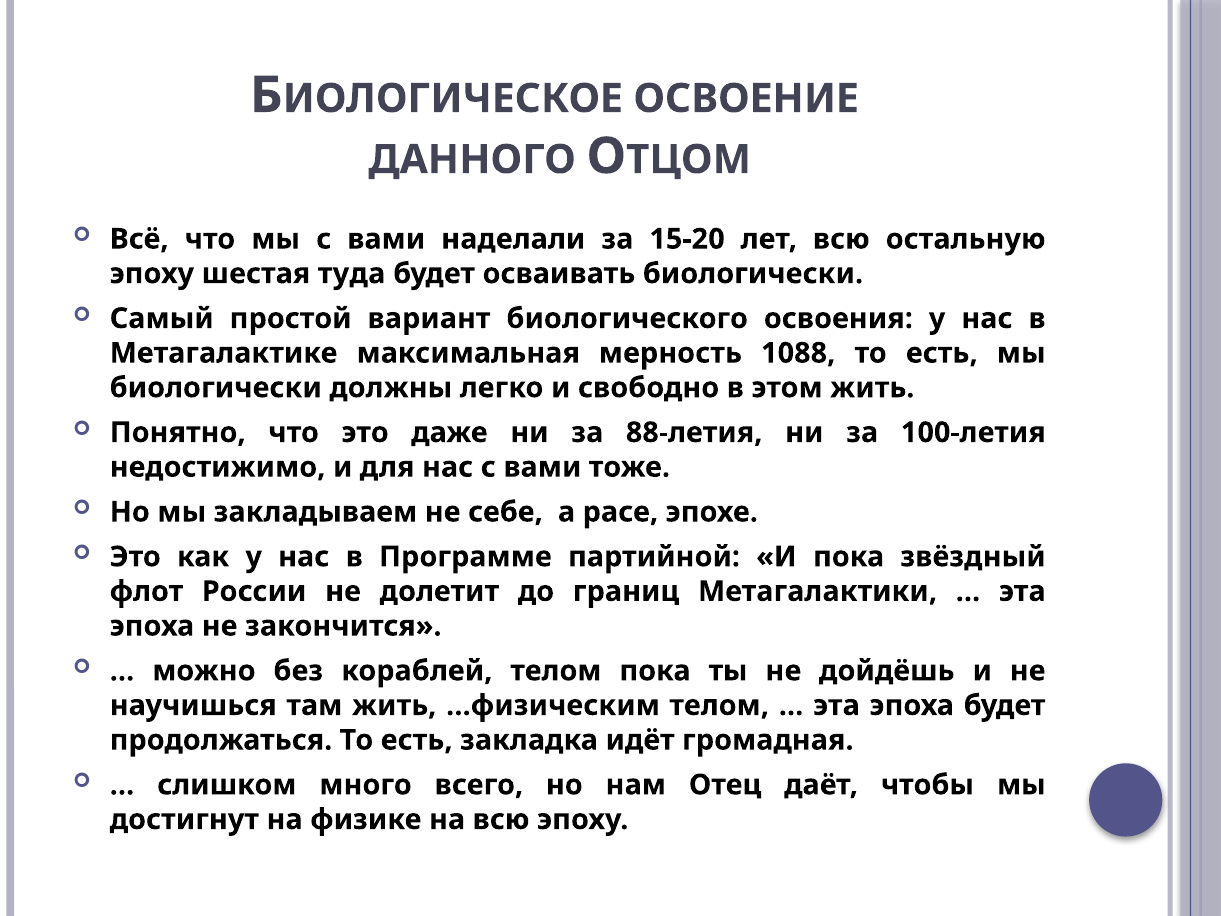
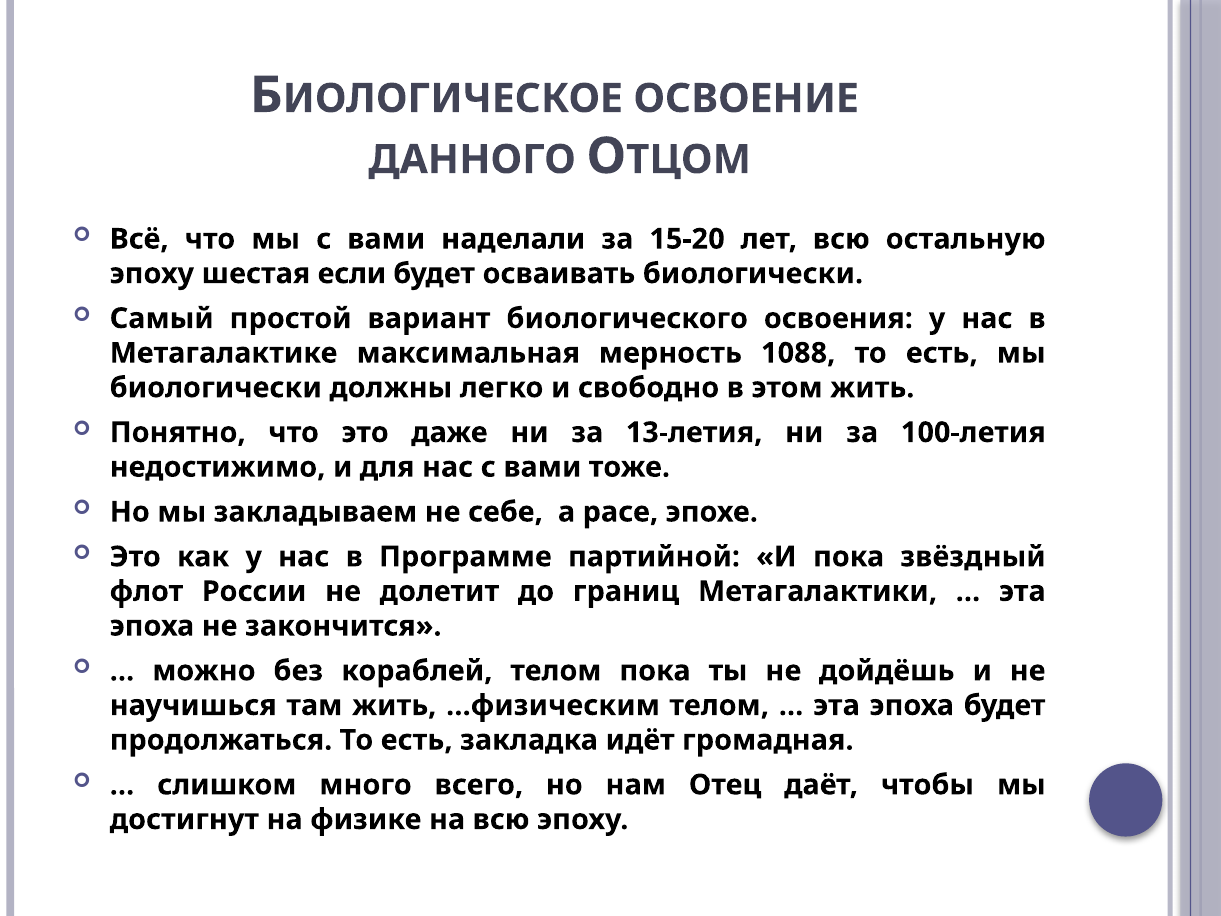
туда: туда -> если (352, 274)
88-летия: 88-летия -> 13-летия (694, 432)
